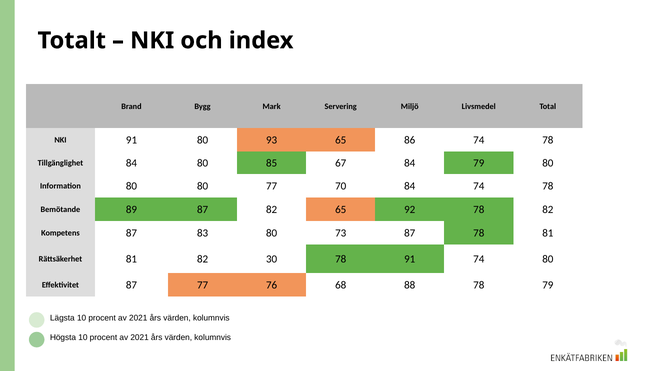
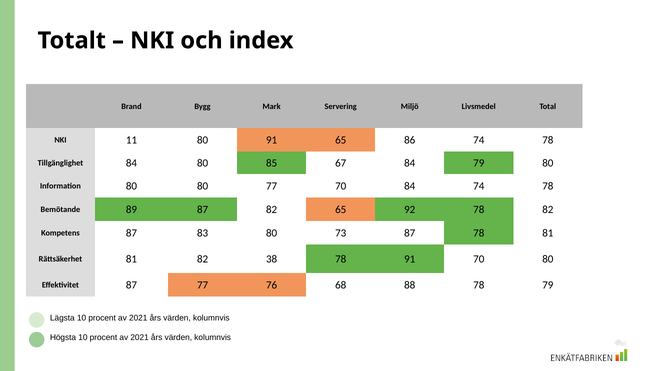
NKI 91: 91 -> 11 (132, 140)
80 93: 93 -> 91 (272, 140)
30: 30 -> 38 (272, 259)
91 74: 74 -> 70 (479, 259)
